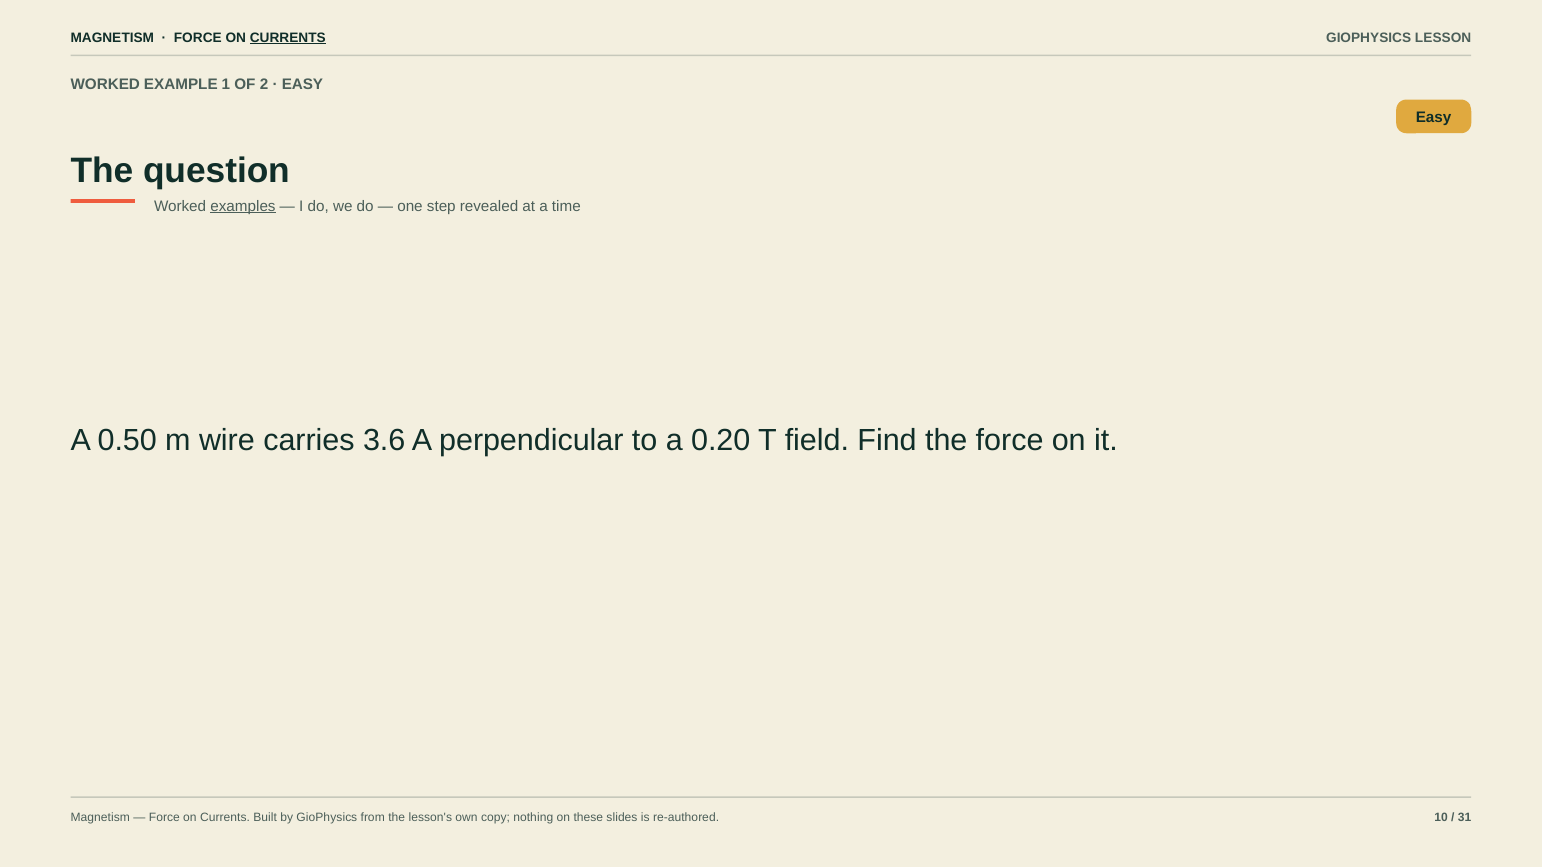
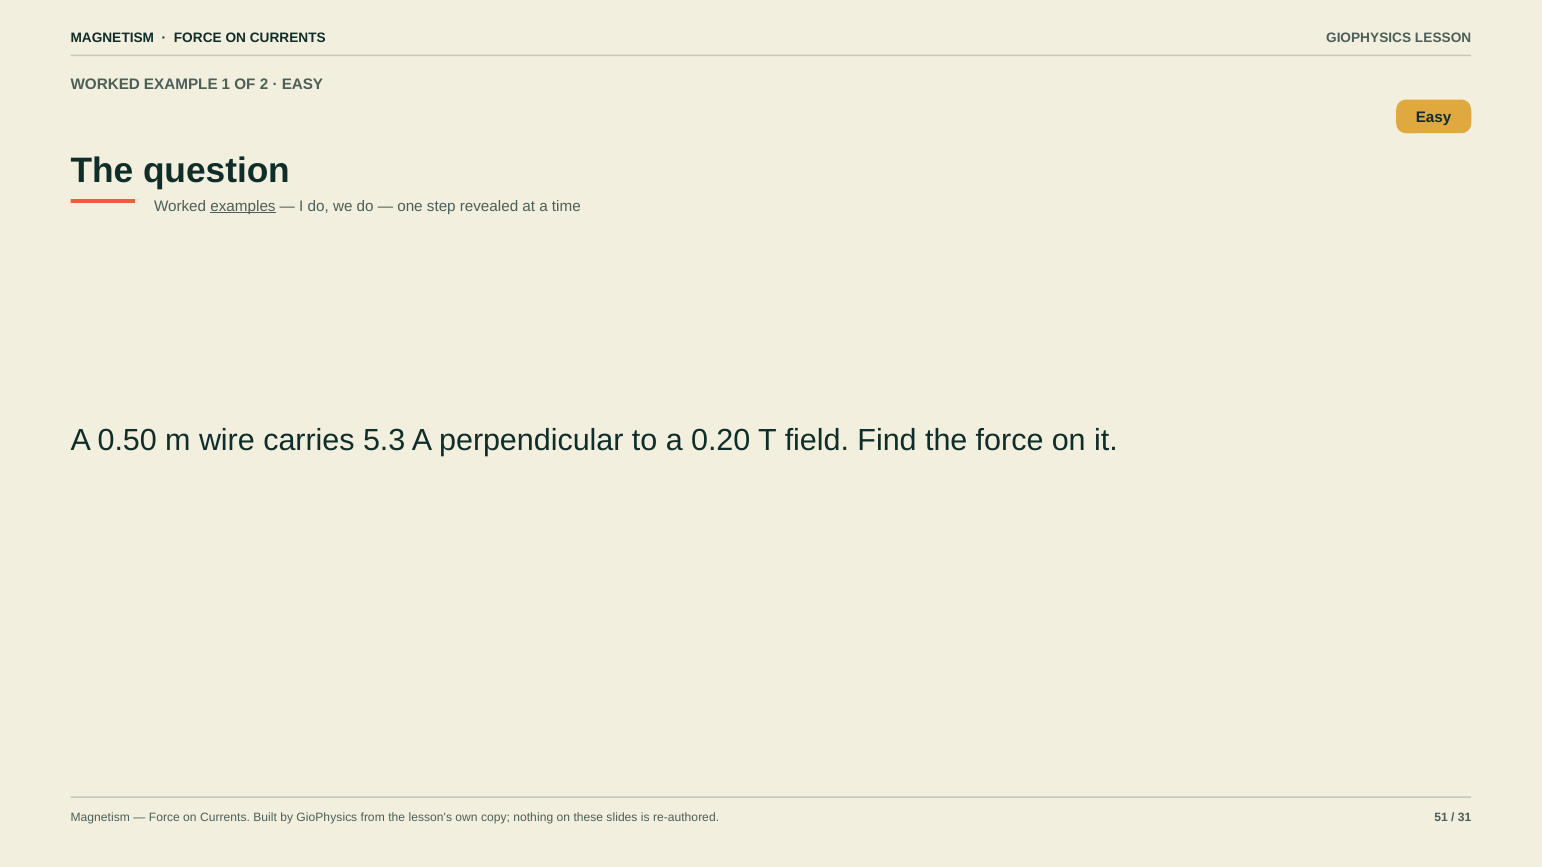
CURRENTS underline: present -> none (288, 38)
3.6: 3.6 -> 5.3 (384, 441)
10: 10 -> 51 (1441, 818)
